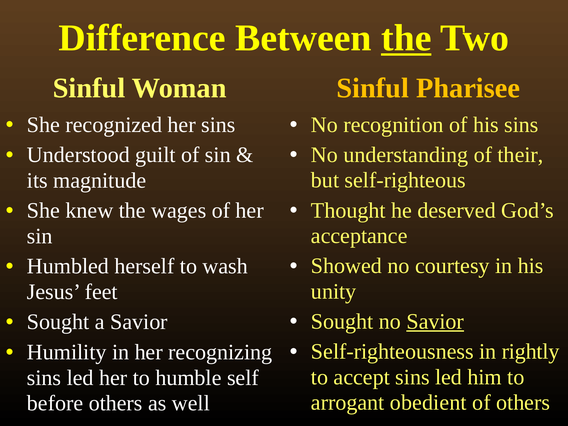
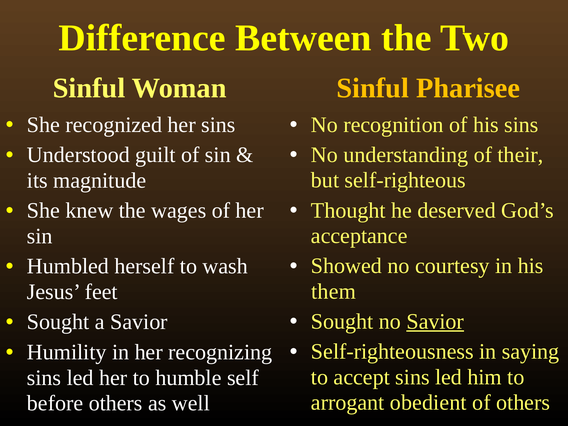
the underline: present -> none (406, 38)
unity: unity -> them (334, 291)
rightly: rightly -> saying (531, 352)
